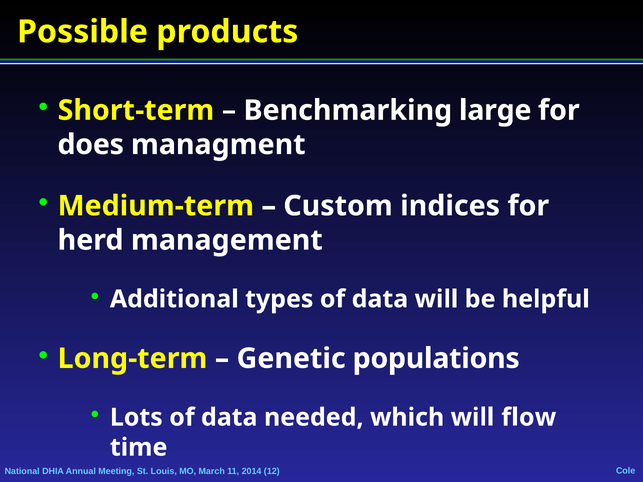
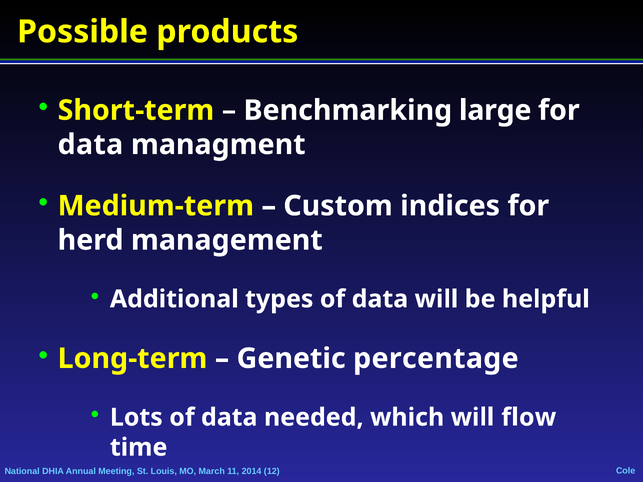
does: does -> data (90, 145)
populations: populations -> percentage (436, 359)
